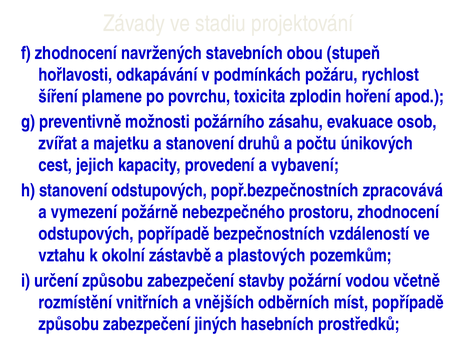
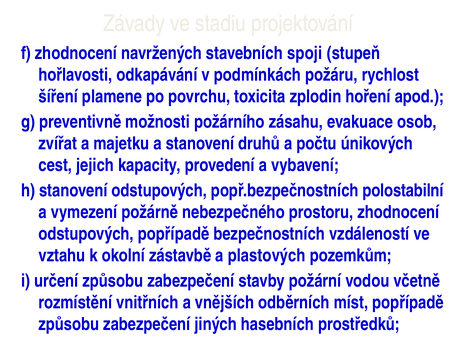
obou: obou -> spoji (305, 53)
zpracovává: zpracovává -> polostabilní (403, 190)
